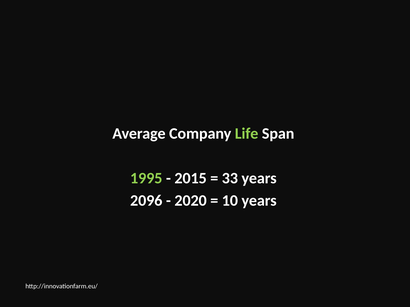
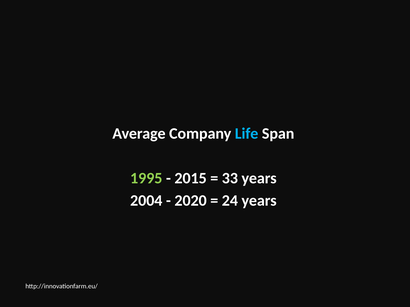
Life colour: light green -> light blue (247, 134)
2096: 2096 -> 2004 (146, 201)
10: 10 -> 24 (230, 201)
